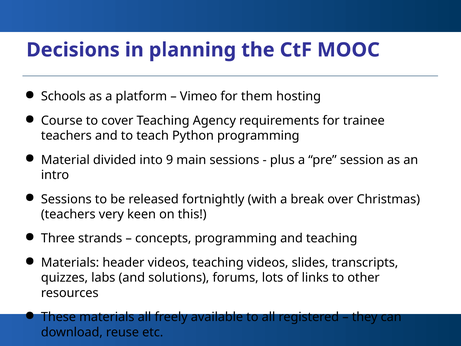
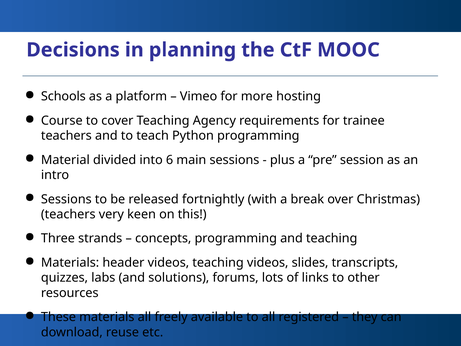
them: them -> more (257, 96)
9: 9 -> 6 (170, 160)
